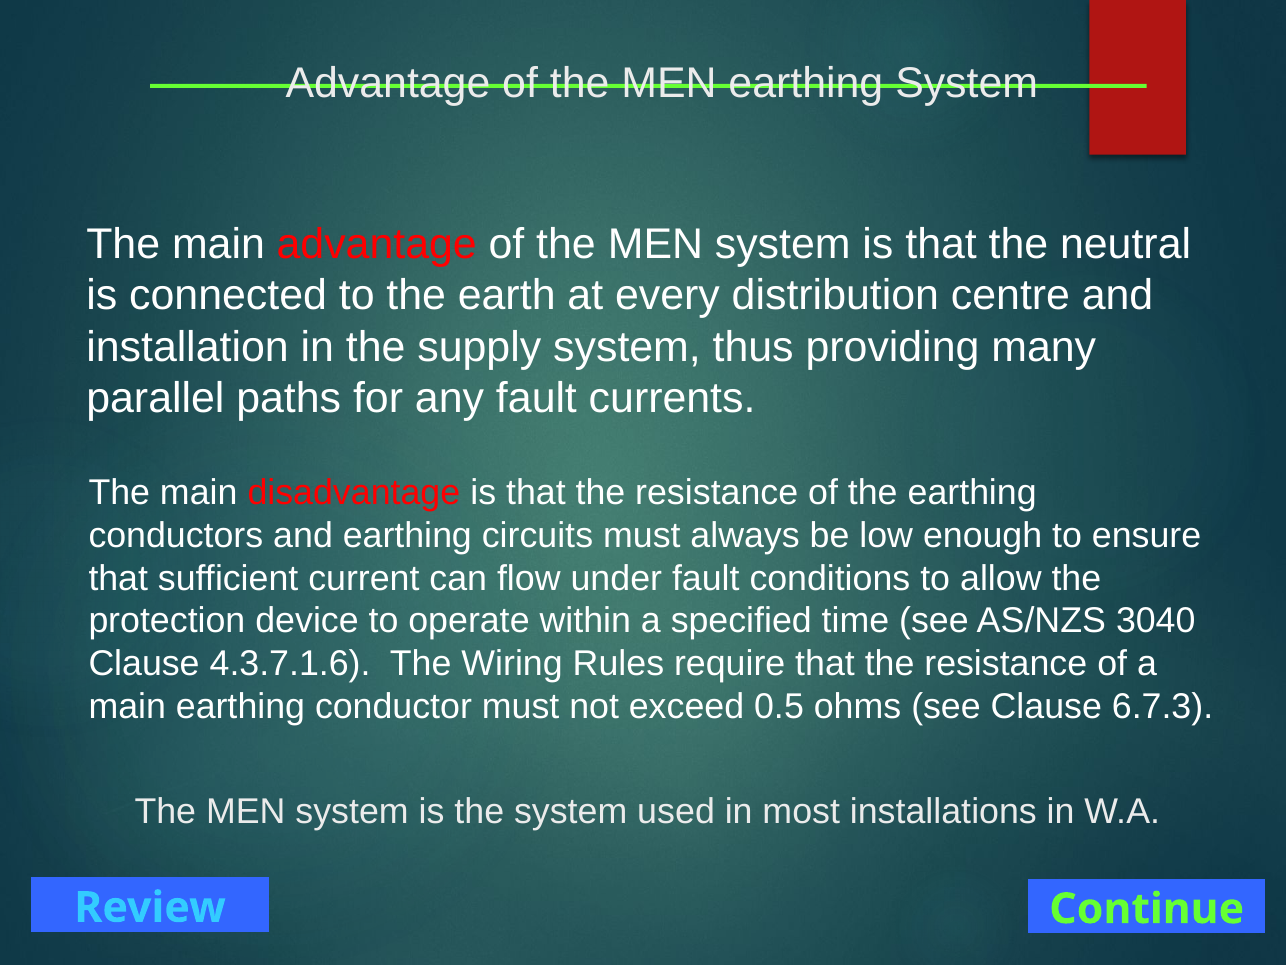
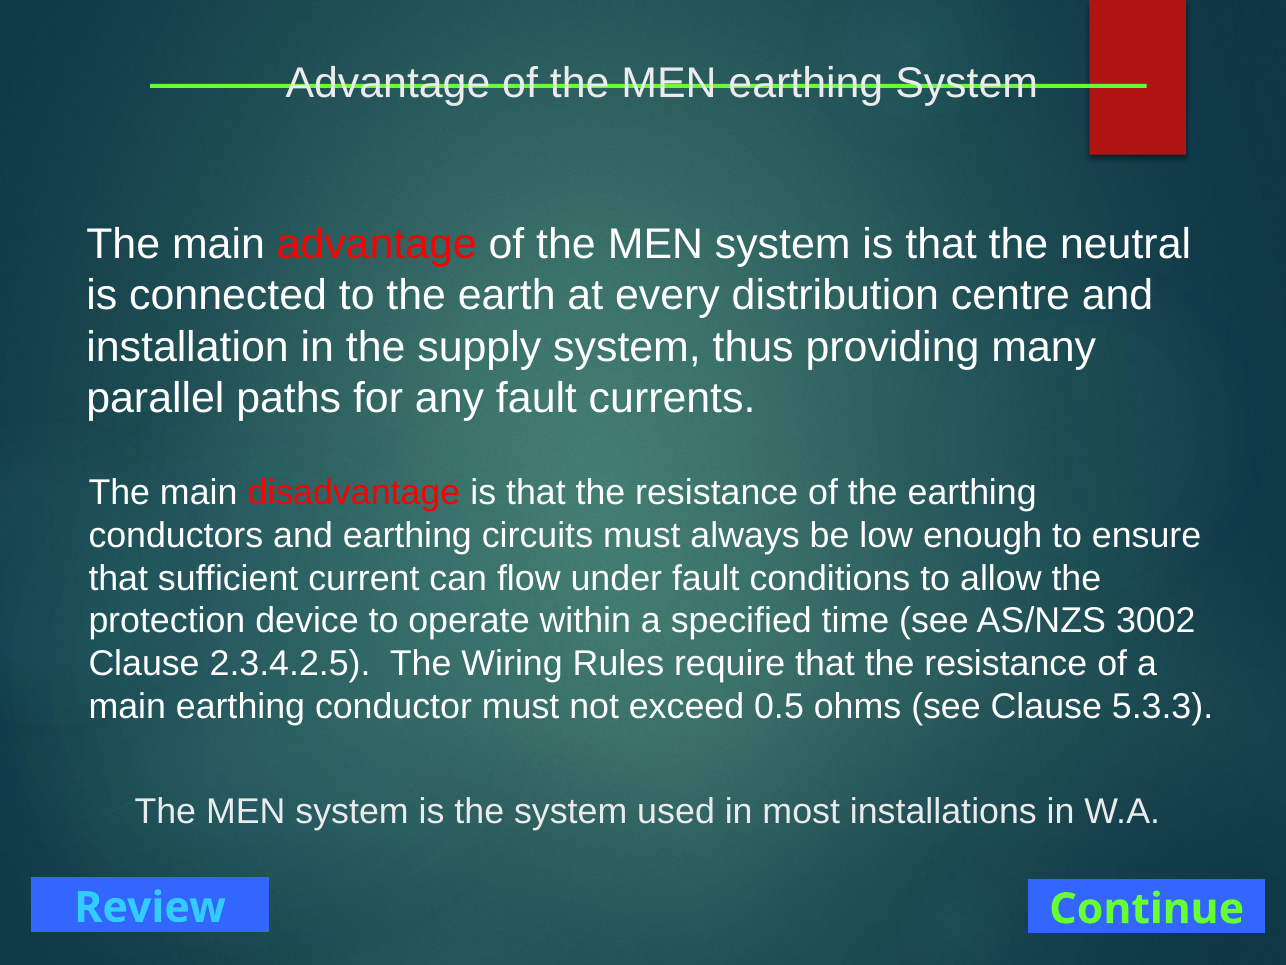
3040: 3040 -> 3002 (1156, 621)
4.3.7.1.6: 4.3.7.1.6 -> 2.3.4.2.5 (290, 664)
6.7.3: 6.7.3 -> 5.3.3 (1163, 707)
